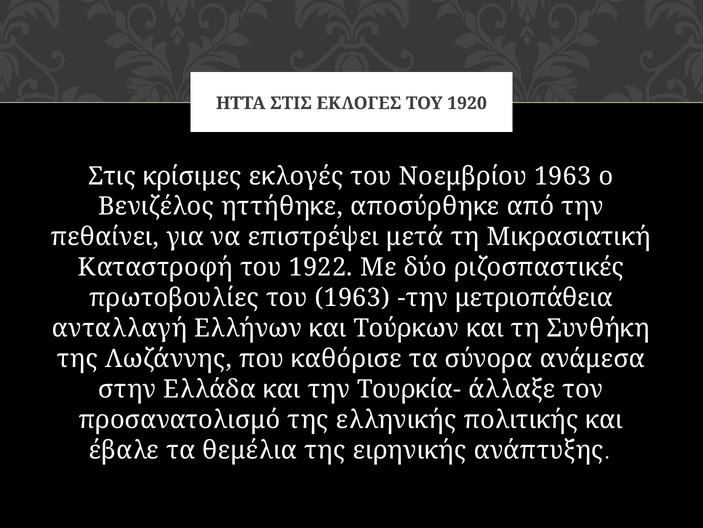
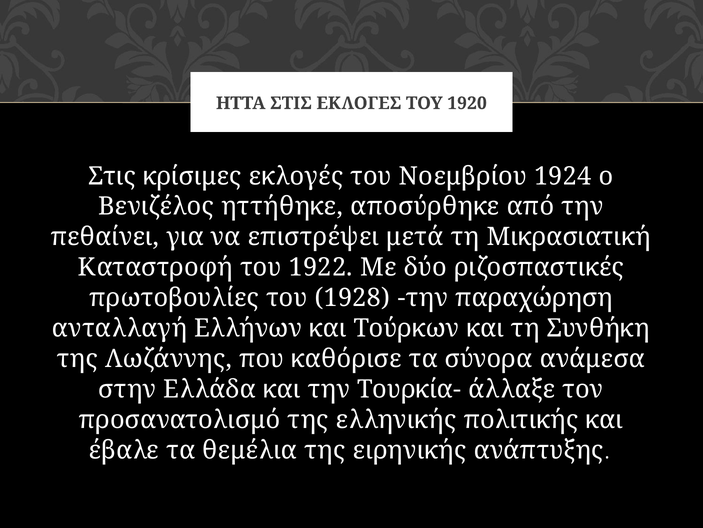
Νοεμβρίου 1963: 1963 -> 1924 (563, 176)
του 1963: 1963 -> 1928 (352, 298)
μετριοπάθεια: μετριοπάθεια -> παραχώρηση (534, 298)
